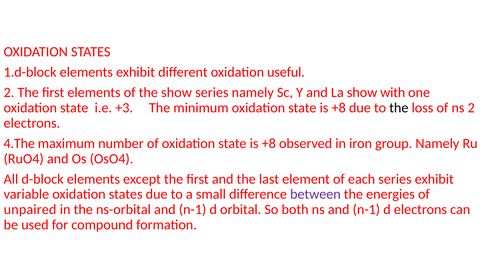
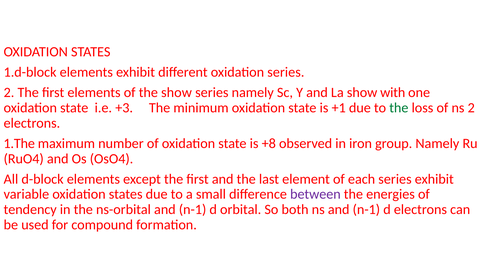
oxidation useful: useful -> series (286, 72)
+8: +8 -> +1 (339, 108)
the colour: black -> green (399, 108)
4.The: 4.The -> 1.The (19, 143)
unpaired: unpaired -> tendency (30, 209)
